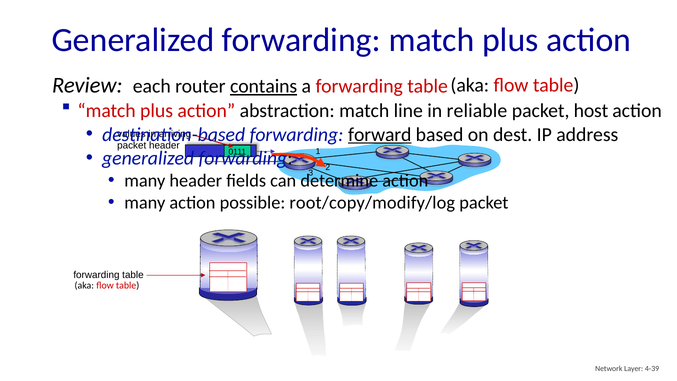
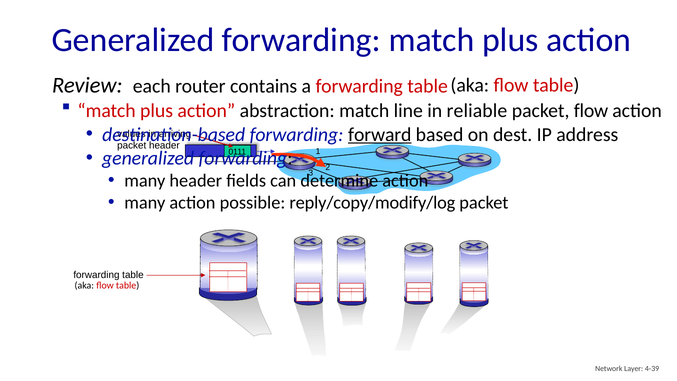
contains underline: present -> none (264, 86)
packet host: host -> flow (591, 110)
root/copy/modify/log: root/copy/modify/log -> reply/copy/modify/log (372, 203)
